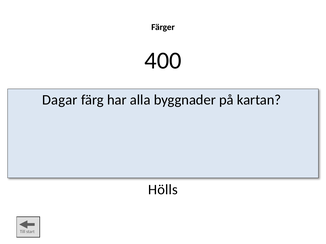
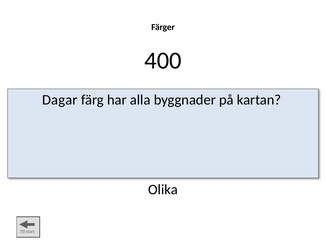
Hölls: Hölls -> Olika (163, 190)
